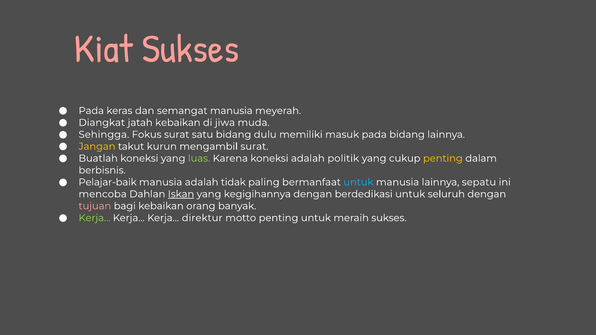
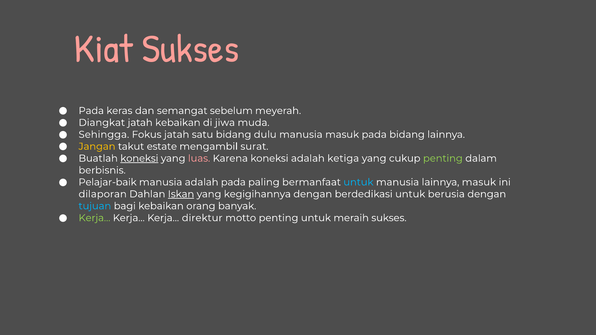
semangat manusia: manusia -> sebelum (231, 111)
Fokus surat: surat -> jatah (177, 135)
dulu memiliki: memiliki -> manusia (301, 135)
kurun: kurun -> estate (162, 147)
koneksi underline: none -> present (139, 158)
luas colour: light green -> pink (199, 158)
politik: politik -> ketiga (343, 158)
penting colour: yellow -> light green (443, 158)
adalah tidak: tidak -> pada (233, 182)
lainnya sepatu: sepatu -> masuk (479, 182)
mencoba: mencoba -> dilaporan (103, 194)
seluruh: seluruh -> berusia (446, 194)
tujuan colour: pink -> light blue (95, 206)
